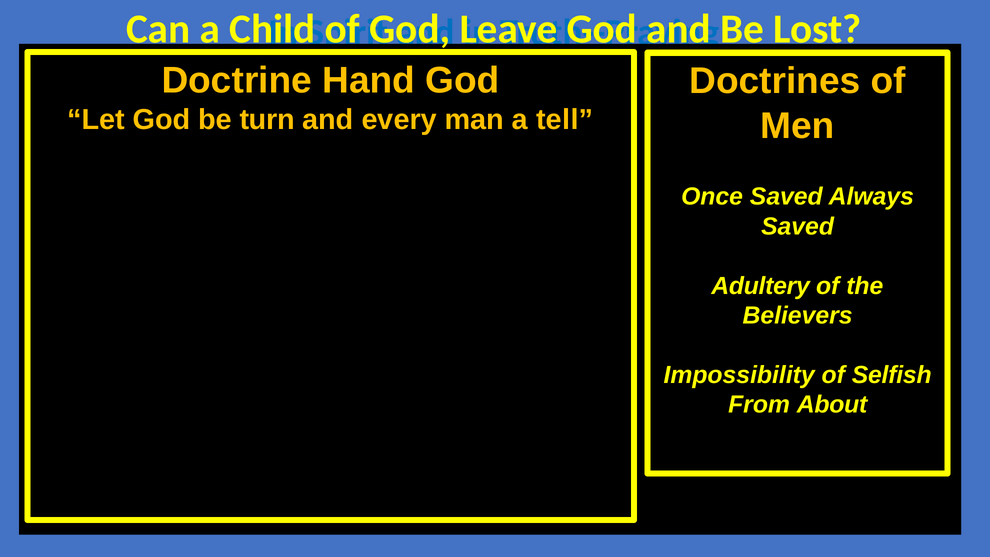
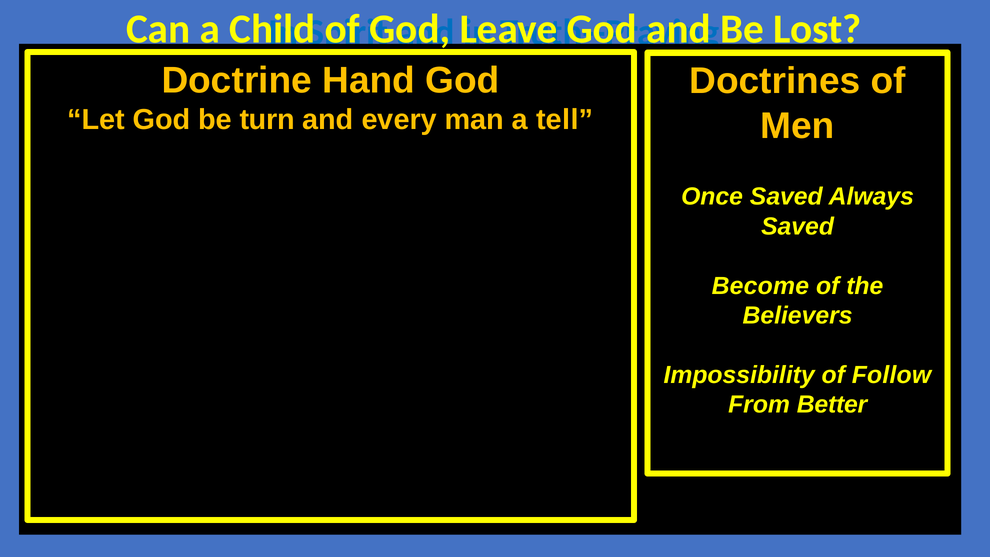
Adultery: Adultery -> Become (760, 286)
Selfish: Selfish -> Follow (891, 375)
About: About -> Better (832, 405)
